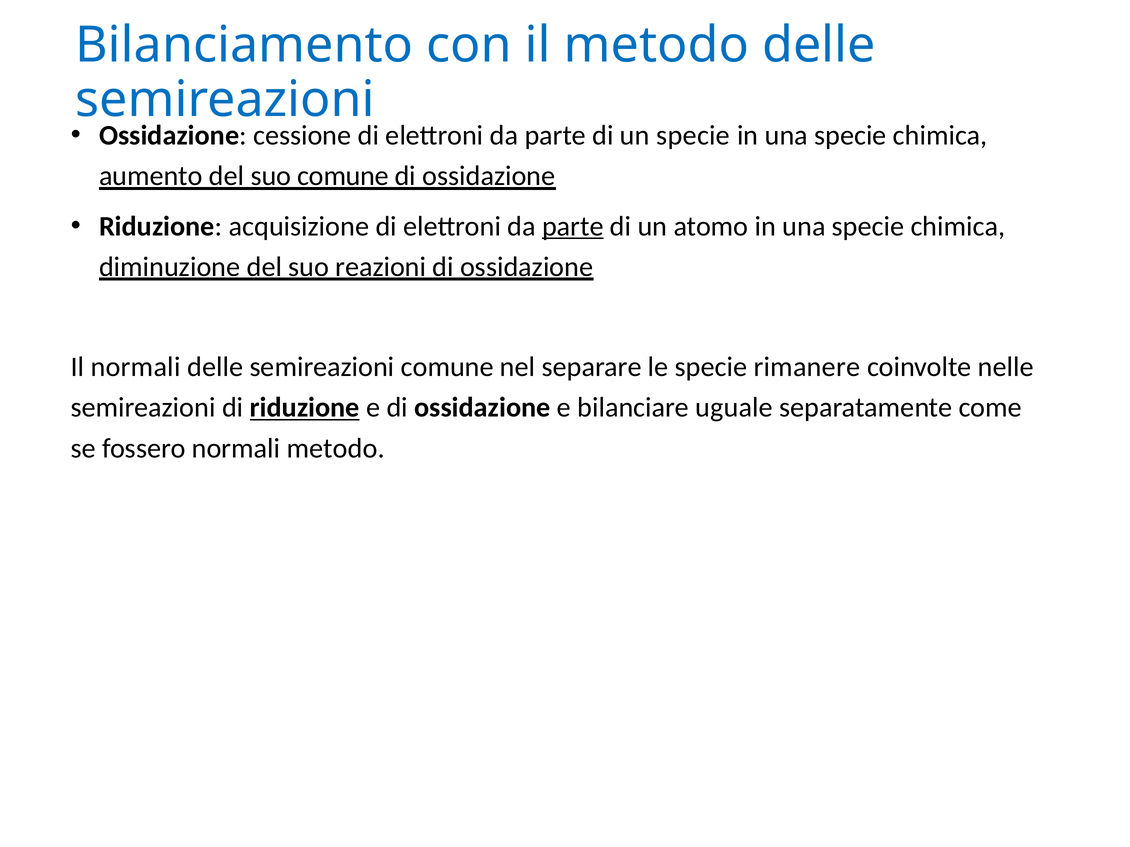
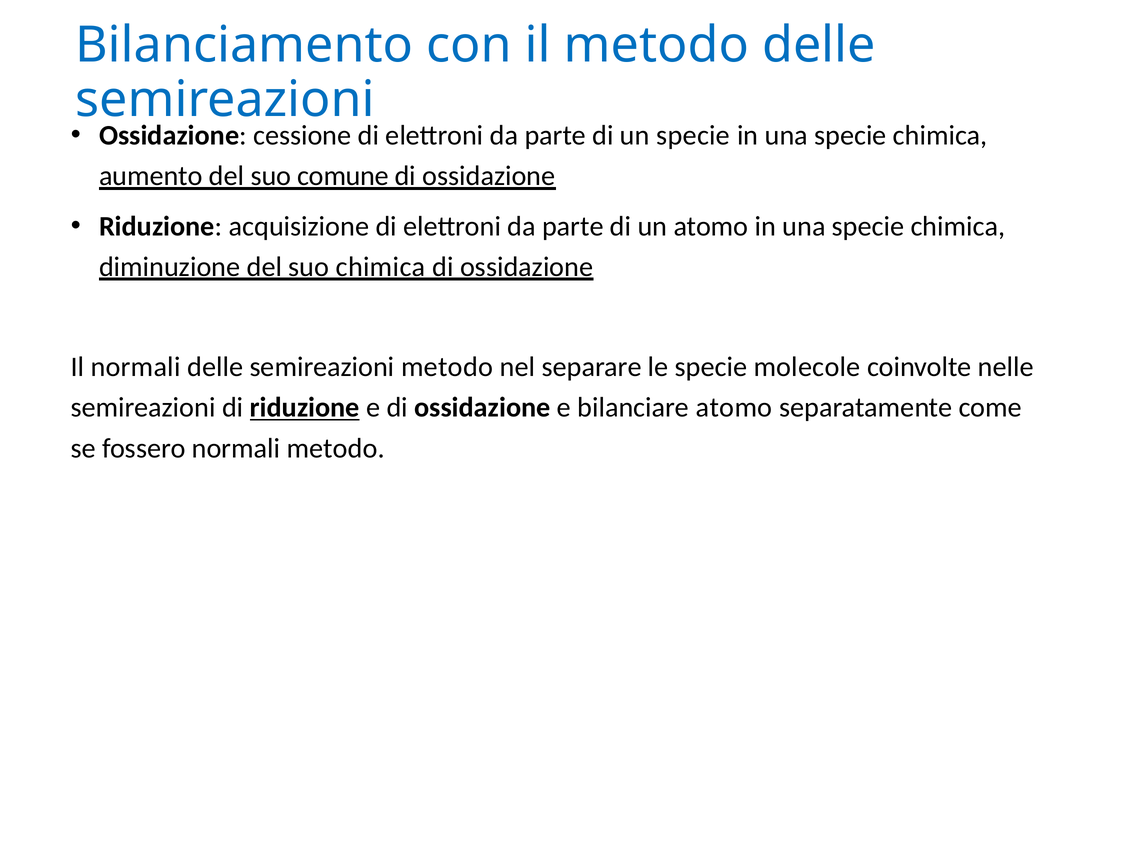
parte underline: present -> none (573, 226)
suo reazioni: reazioni -> chimica (381, 267)
semireazioni comune: comune -> metodo (447, 367)
rimanere: rimanere -> molecole (807, 367)
bilanciare uguale: uguale -> atomo (734, 408)
